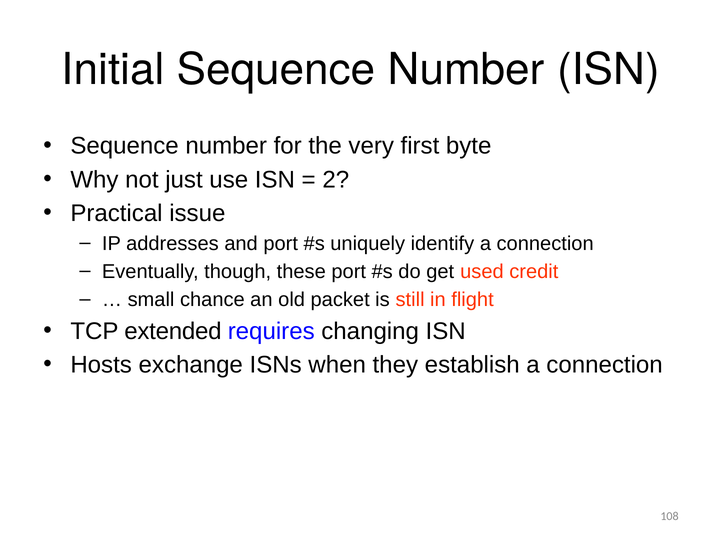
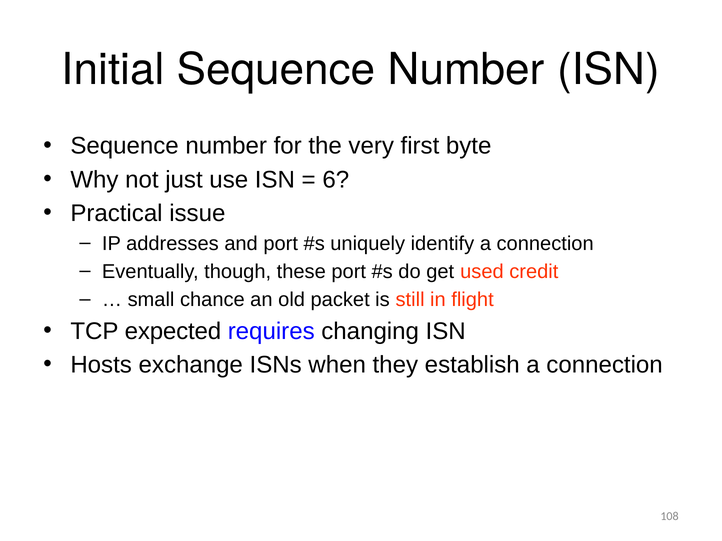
2: 2 -> 6 (336, 180)
extended: extended -> expected (173, 331)
